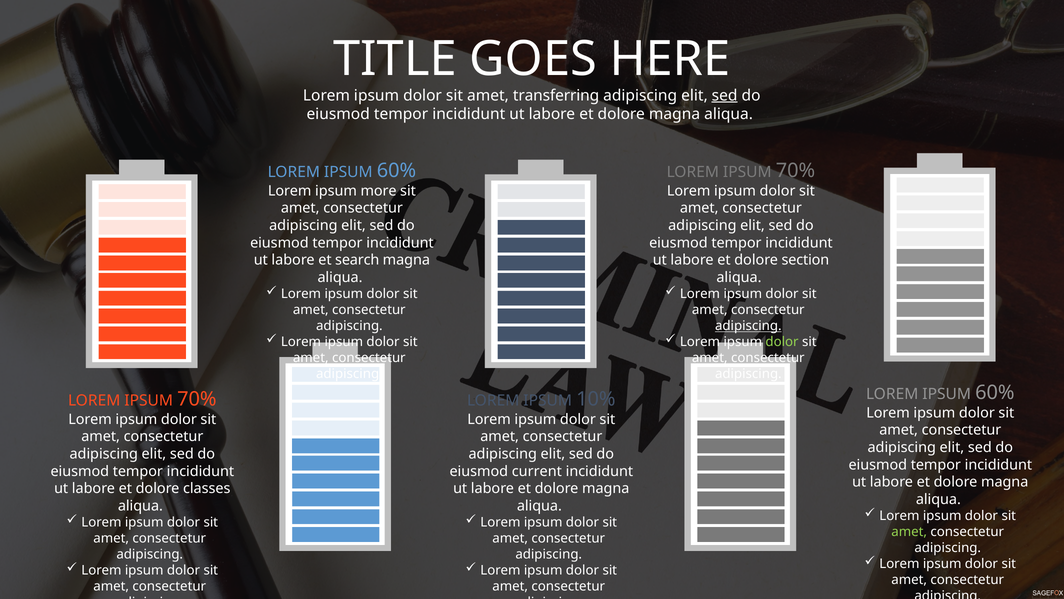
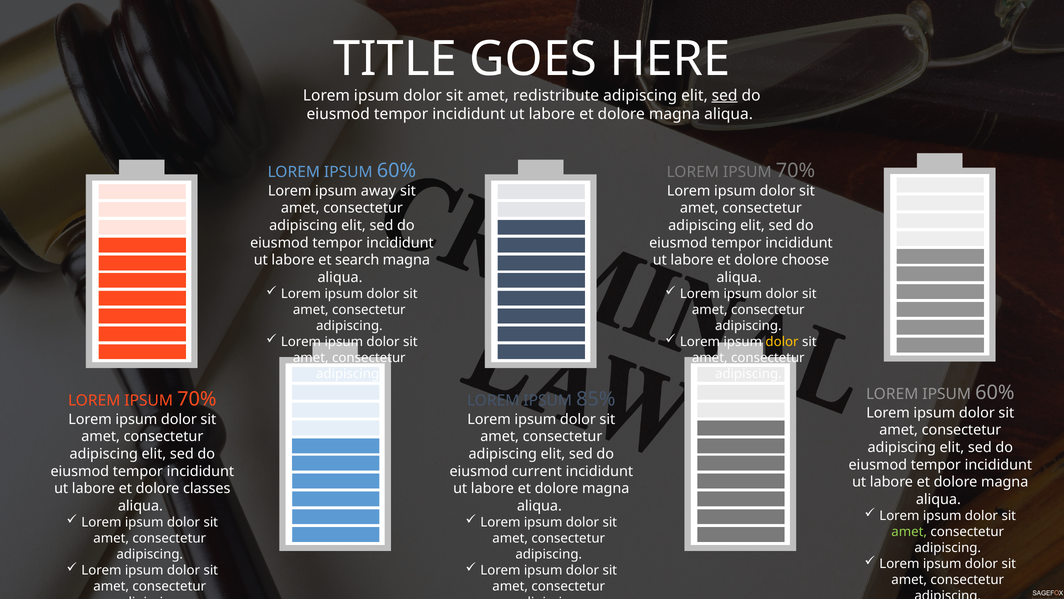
transferring: transferring -> redistribute (556, 95)
more: more -> away (378, 191)
section: section -> choose (805, 260)
adipiscing underline: present -> none (748, 326)
dolor colour: light green -> yellow (782, 342)
10%: 10% -> 85% (596, 399)
